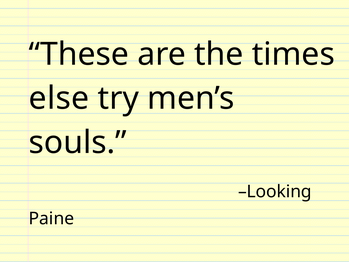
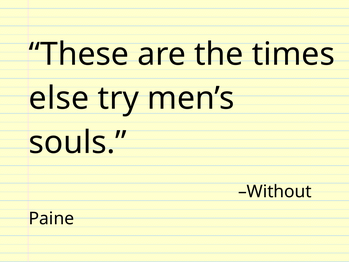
Looking: Looking -> Without (275, 191)
